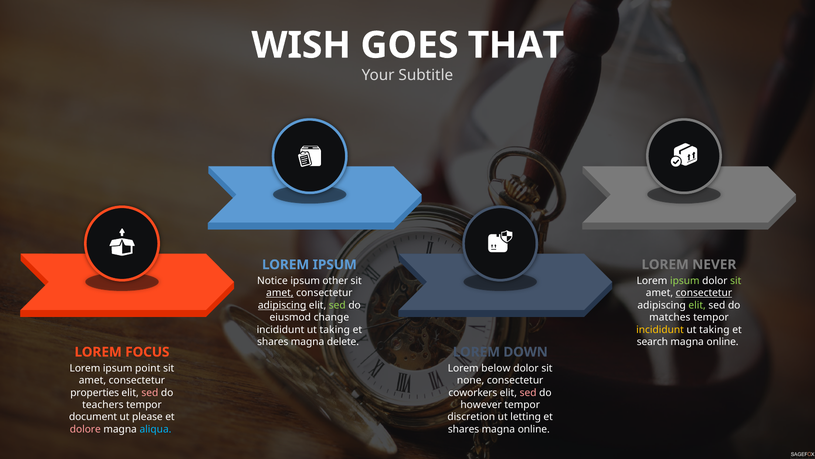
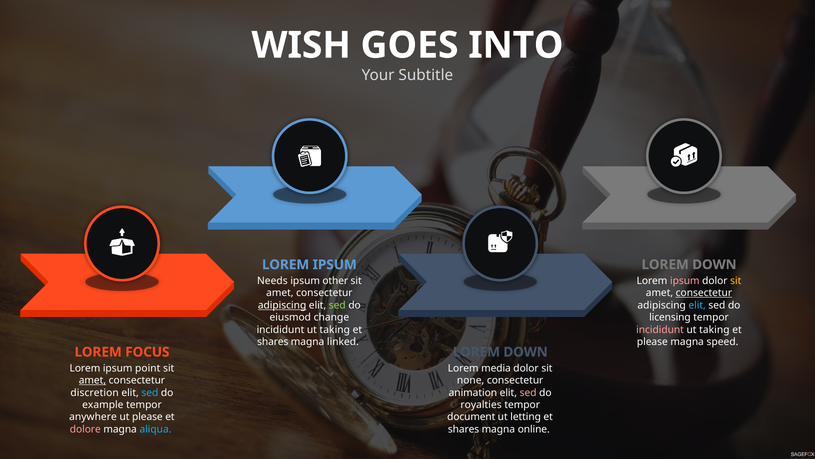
THAT: THAT -> INTO (516, 45)
NEVER: NEVER -> DOWN (714, 264)
ipsum colour: light green -> pink (685, 280)
sit colour: light green -> yellow (736, 280)
Notice: Notice -> Needs (272, 280)
amet underline: present -> none (280, 293)
elit colour: light green -> light blue (697, 305)
matches: matches -> licensing (670, 317)
incididunt colour: yellow -> pink (660, 329)
search: search -> please (652, 341)
online: online -> speed (723, 341)
delete: delete -> linked (343, 342)
below: below -> media (496, 368)
amet underline: none -> present (92, 380)
properties: properties -> discretion (95, 392)
sed colour: pink -> light blue (150, 392)
coworkers: coworkers -> animation (473, 392)
teachers: teachers -> example (103, 404)
however: however -> royalties (481, 404)
document: document -> anywhere (93, 417)
discretion: discretion -> document (471, 417)
